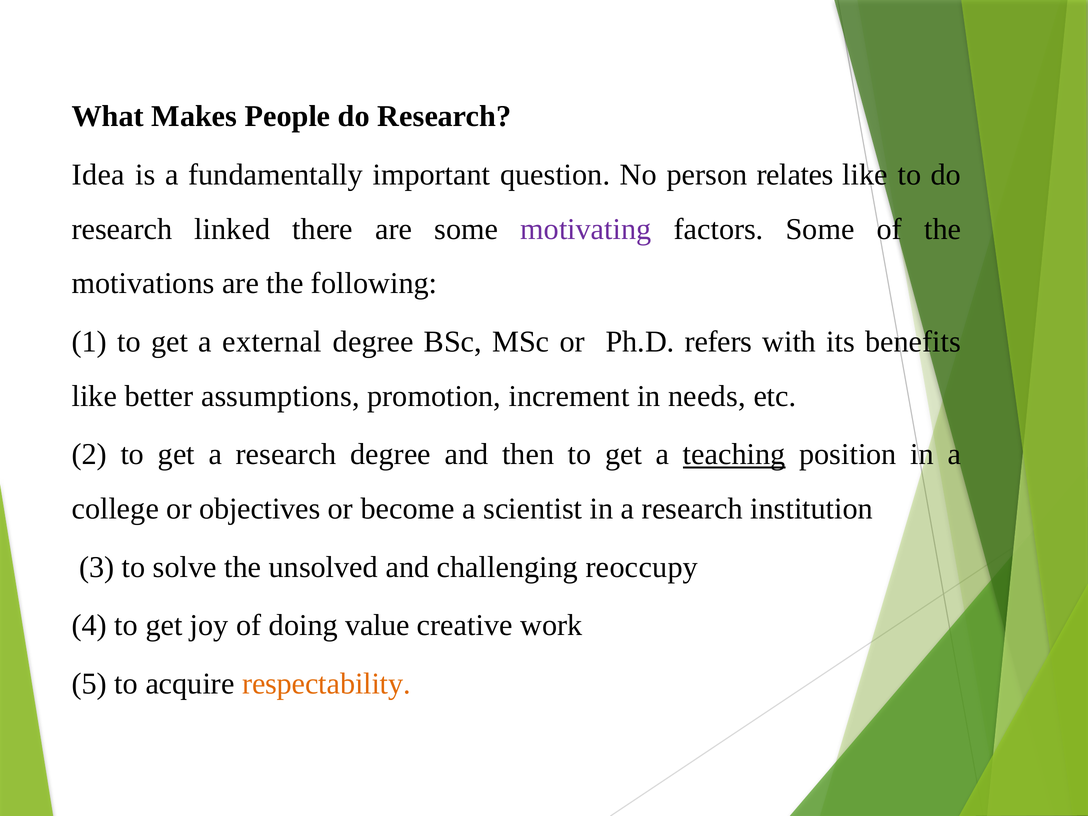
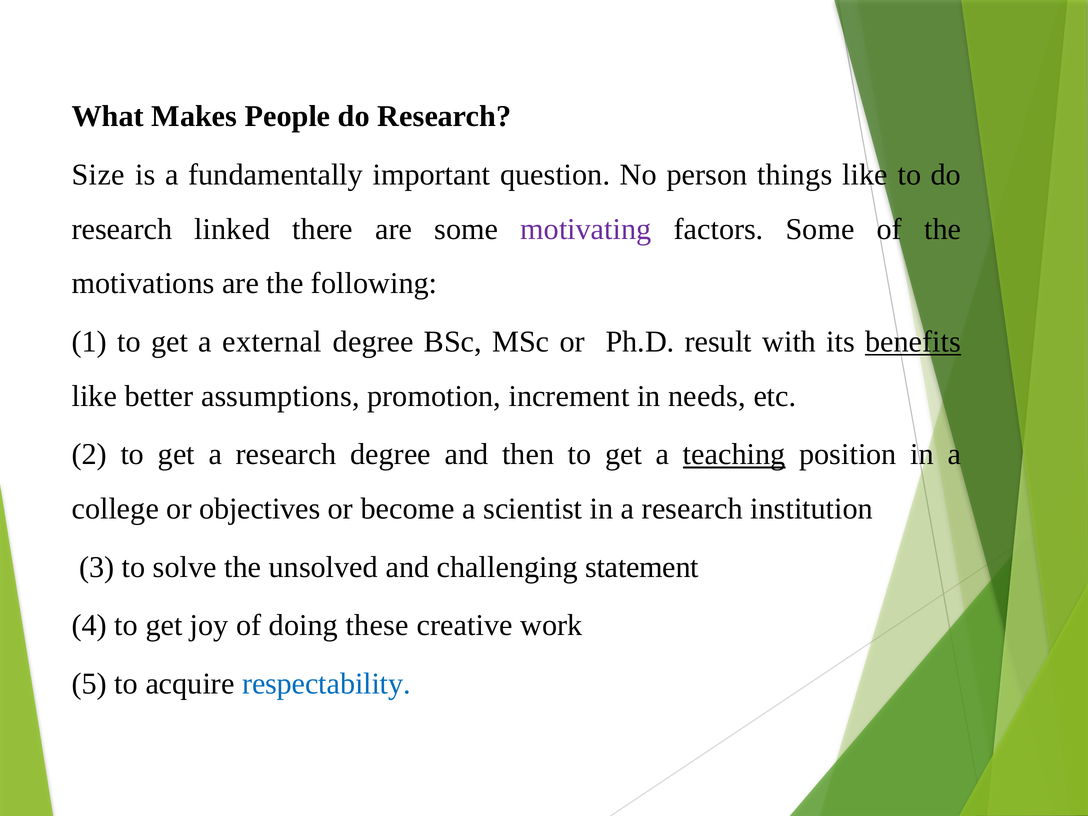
Idea: Idea -> Size (98, 175)
relates: relates -> things (795, 175)
refers: refers -> result (718, 342)
benefits underline: none -> present (913, 342)
reoccupy: reoccupy -> statement (642, 567)
value: value -> these (377, 625)
respectability colour: orange -> blue (326, 684)
